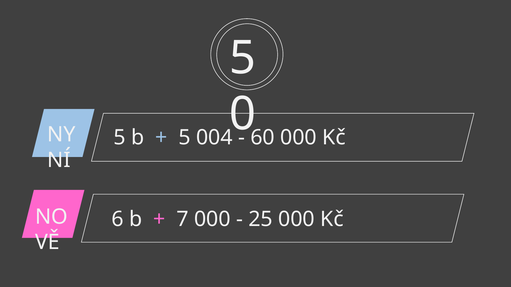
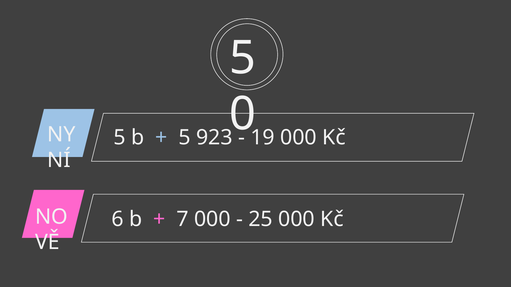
004: 004 -> 923 (214, 138)
60: 60 -> 19 (263, 138)
